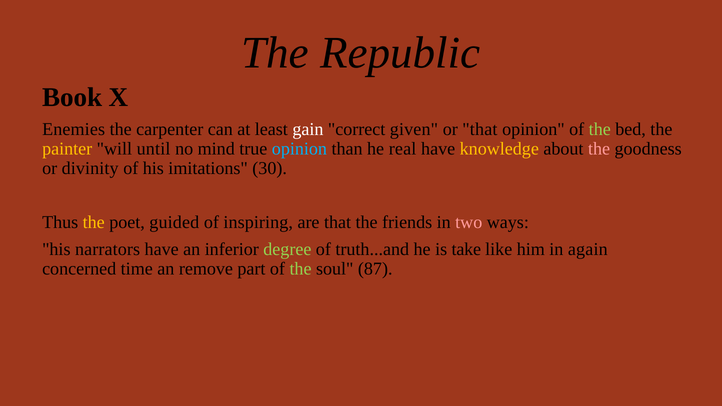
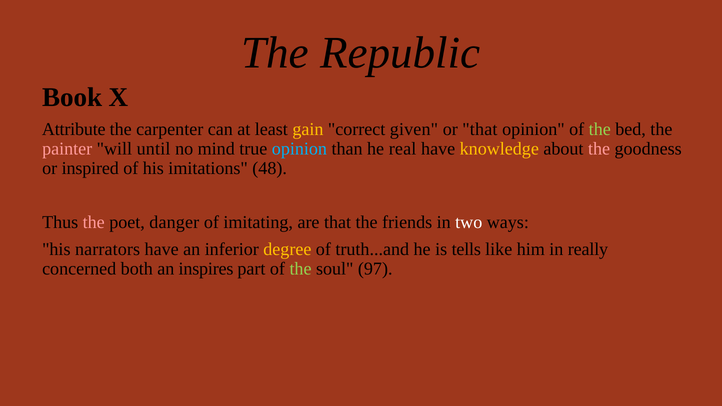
Enemies: Enemies -> Attribute (74, 130)
gain colour: white -> yellow (308, 130)
painter colour: yellow -> pink (67, 149)
divinity: divinity -> inspired (90, 169)
30: 30 -> 48 (270, 169)
the colour: yellow -> pink (94, 223)
guided: guided -> danger (174, 223)
inspiring: inspiring -> imitating (258, 223)
two colour: pink -> white (469, 223)
degree colour: light green -> yellow (287, 250)
take: take -> tells (466, 250)
again: again -> really (588, 250)
time: time -> both (137, 269)
remove: remove -> inspires (206, 269)
87: 87 -> 97 (375, 269)
